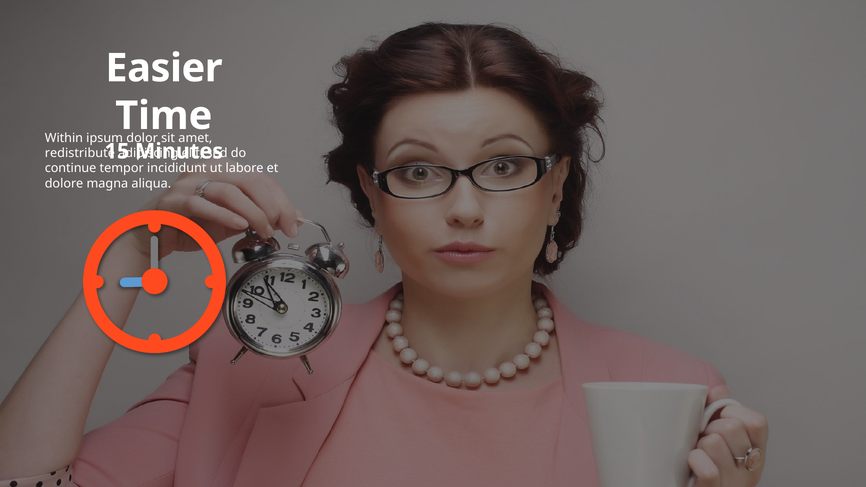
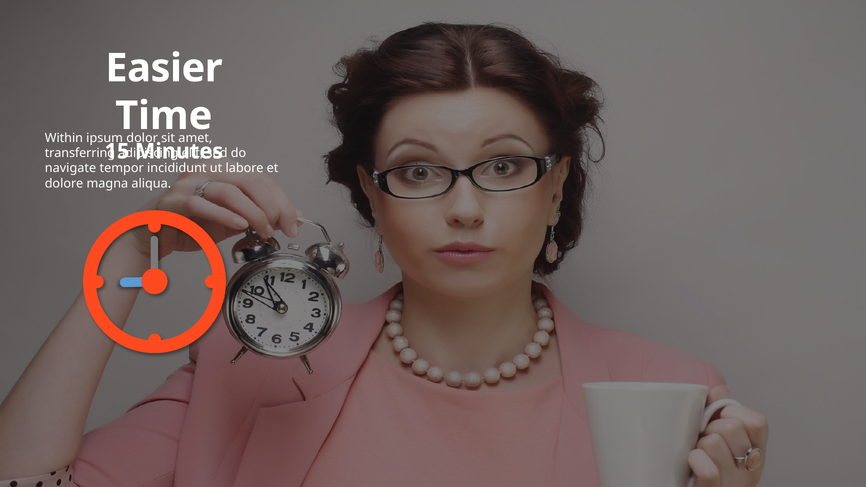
redistribute: redistribute -> transferring (80, 153)
continue: continue -> navigate (71, 168)
